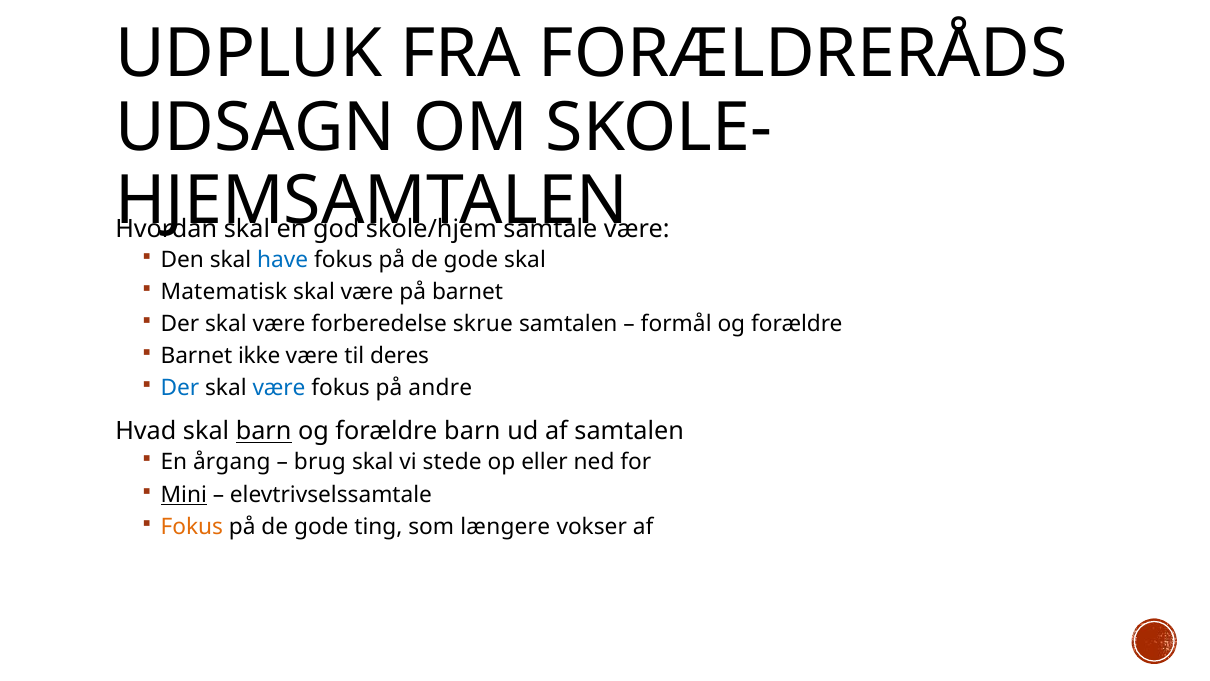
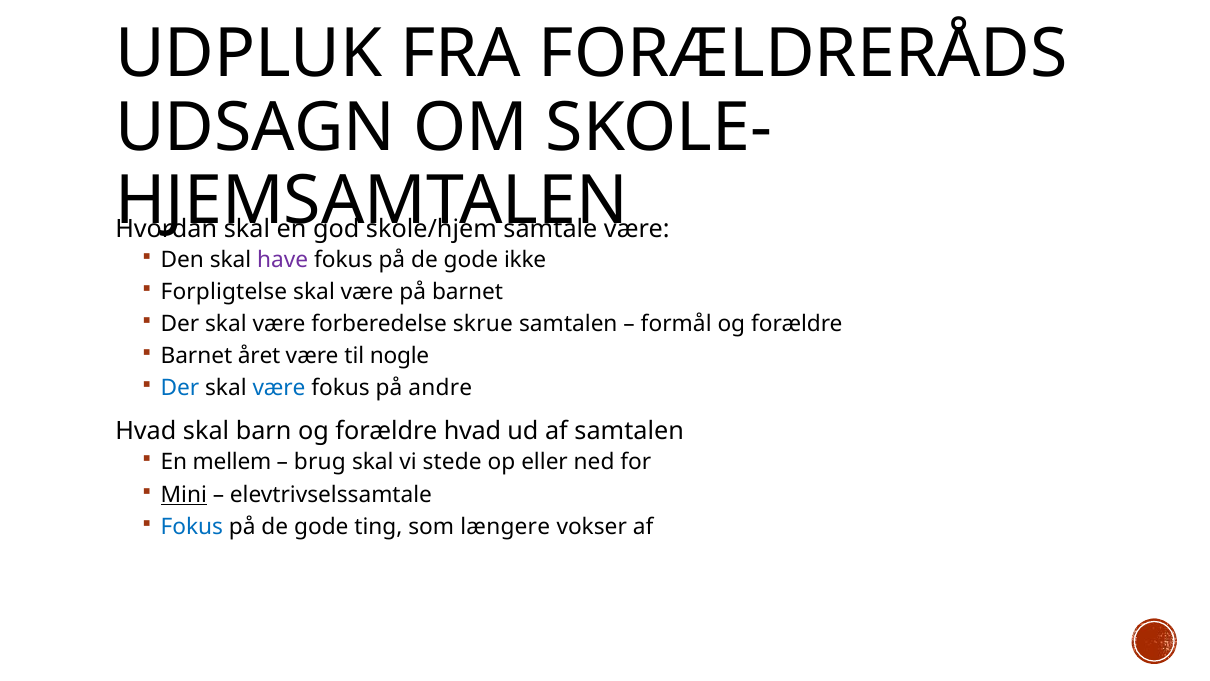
have colour: blue -> purple (283, 259)
gode skal: skal -> ikke (525, 259)
Matematisk: Matematisk -> Forpligtelse (224, 292)
ikke: ikke -> året (259, 356)
deres: deres -> nogle (400, 356)
barn underline: present -> none (264, 431)
forældre barn: barn -> hvad (472, 431)
årgang: årgang -> mellem (232, 462)
Fokus colour: orange -> blue (192, 526)
